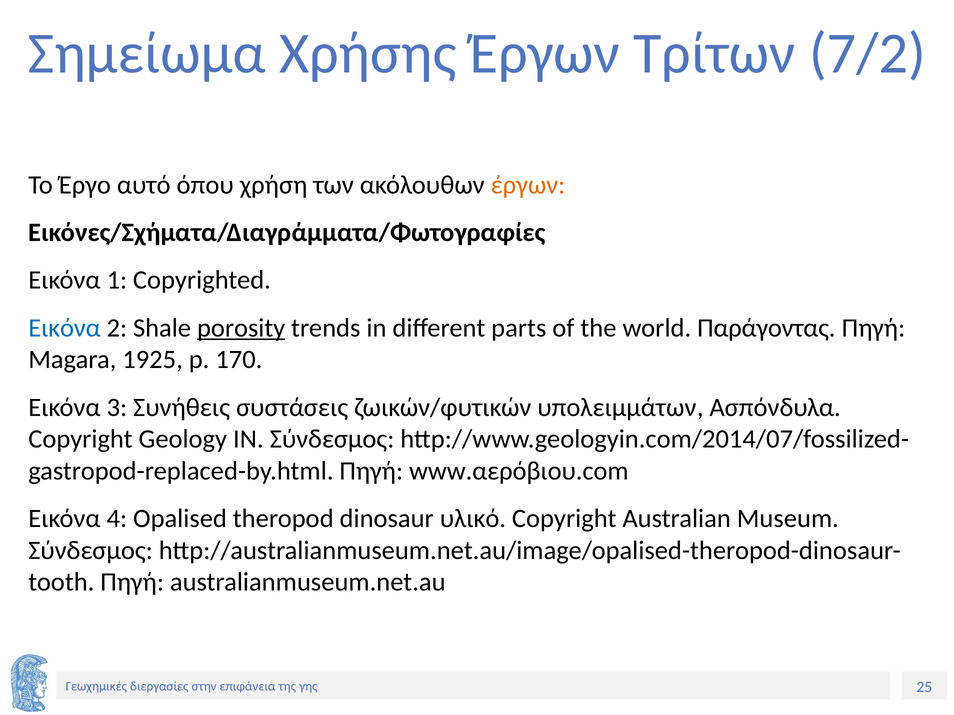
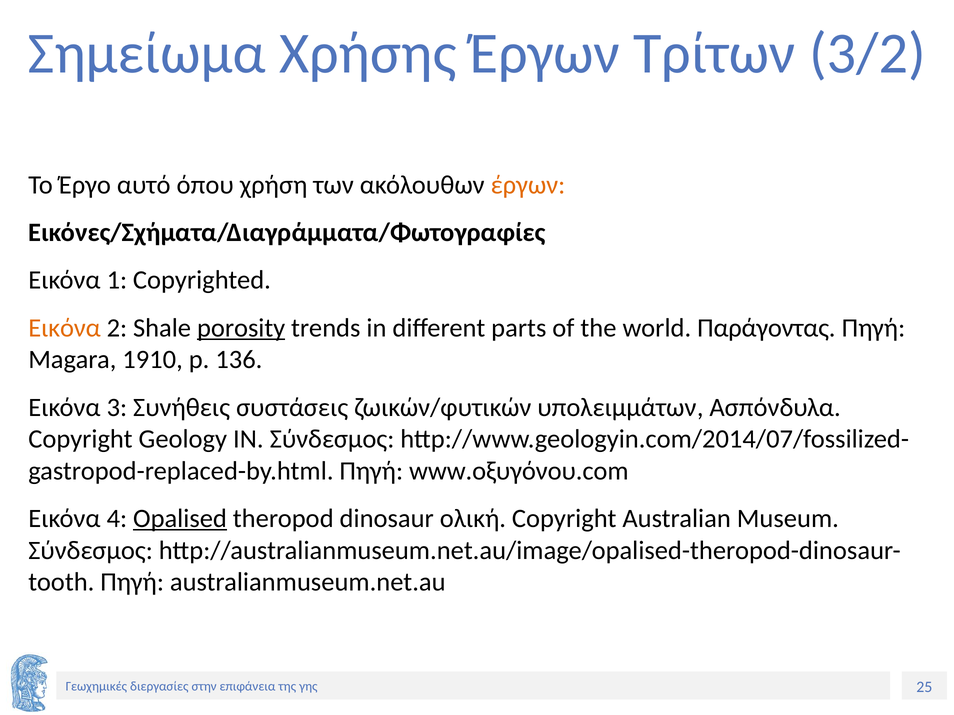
7/2: 7/2 -> 3/2 (867, 53)
Εικόνα colour: blue -> orange (64, 328)
1925: 1925 -> 1910 (153, 360)
170: 170 -> 136 (239, 360)
www.αερόβιου.com: www.αερόβιου.com -> www.οξυγόνου.com (519, 471)
Opalised underline: none -> present (180, 519)
υλικό: υλικό -> ολική (473, 519)
